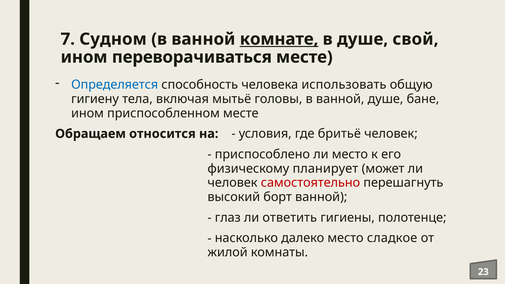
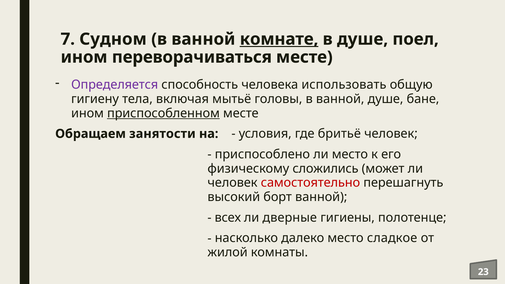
свой: свой -> поел (416, 39)
Определяется colour: blue -> purple (115, 85)
приспособленном underline: none -> present (163, 113)
относится: относится -> занятости (162, 134)
планирует: планирует -> сложились (326, 169)
глаз: глаз -> всех (228, 218)
ответить: ответить -> дверные (290, 218)
